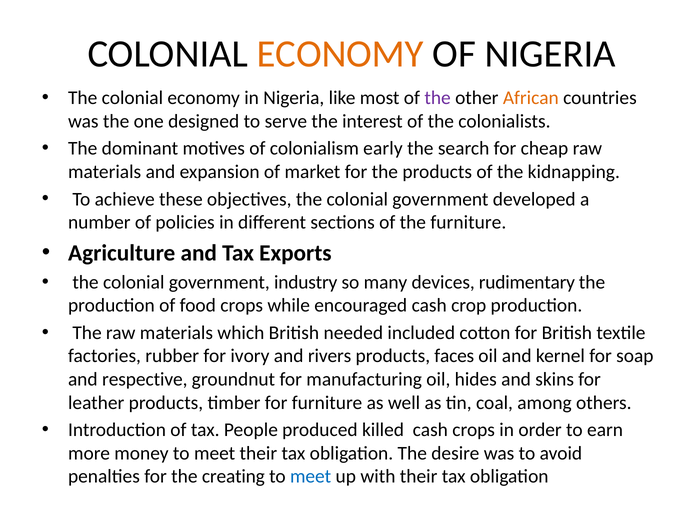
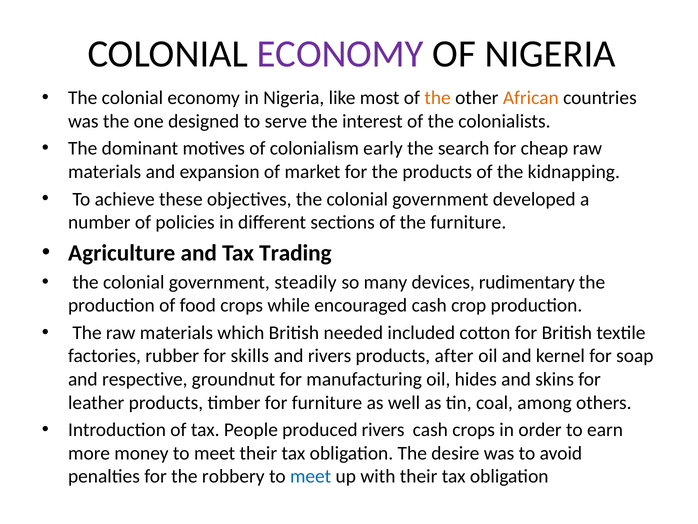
ECONOMY colour: orange -> purple (340, 54)
the colour: purple -> orange (438, 98)
Exports: Exports -> Trading (295, 253)
industry: industry -> steadily (306, 282)
ivory: ivory -> skills (250, 356)
faces: faces -> after (454, 356)
produced killed: killed -> rivers (383, 430)
creating: creating -> robbery (233, 476)
